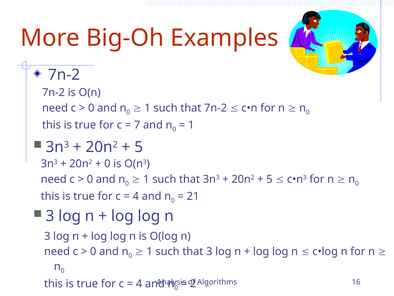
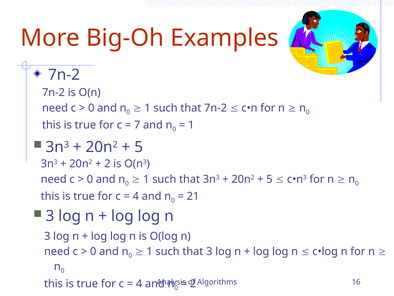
0: 0 -> 2 (107, 164)
